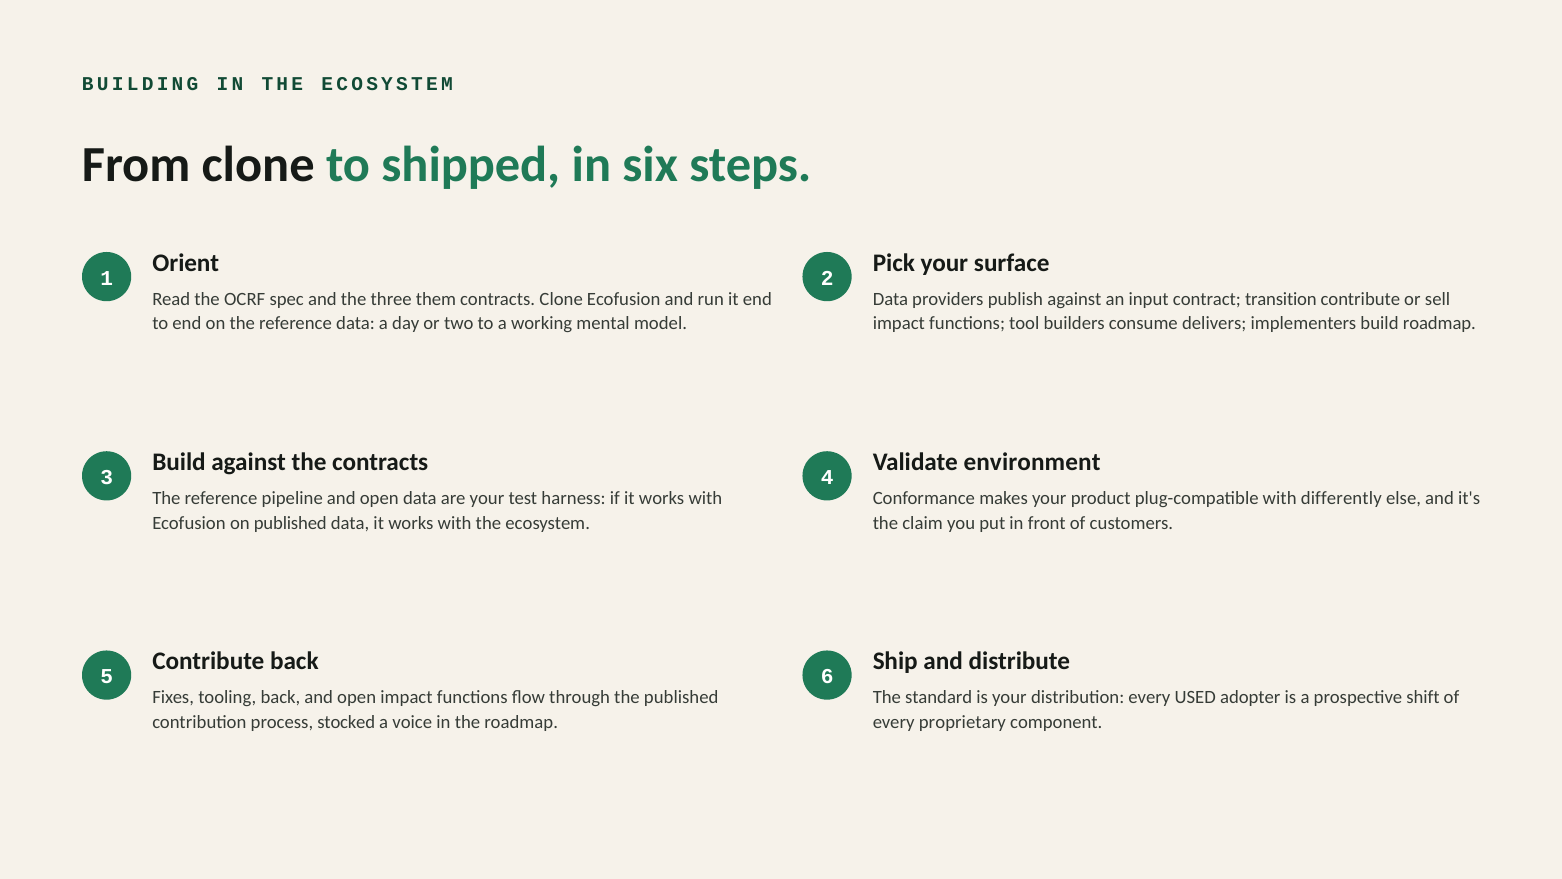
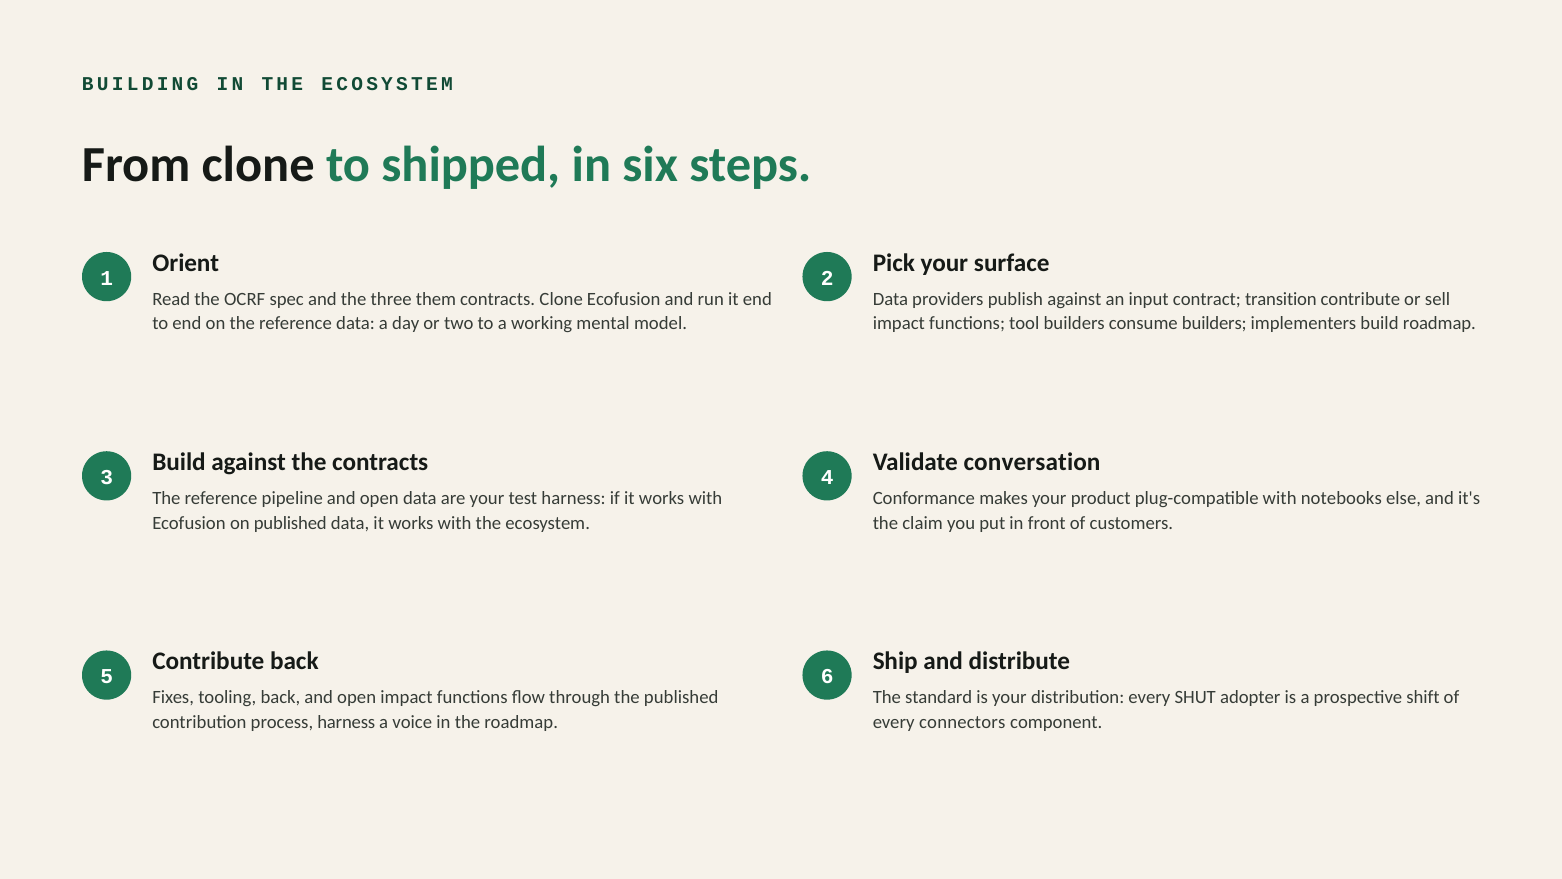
consume delivers: delivers -> builders (1214, 324)
environment: environment -> conversation (1032, 462)
differently: differently -> notebooks (1341, 498)
USED: USED -> SHUT (1195, 697)
process stocked: stocked -> harness (346, 722)
proprietary: proprietary -> connectors (962, 722)
